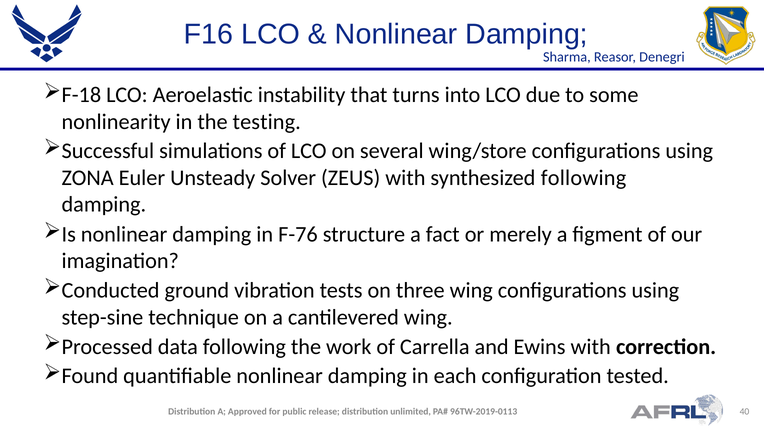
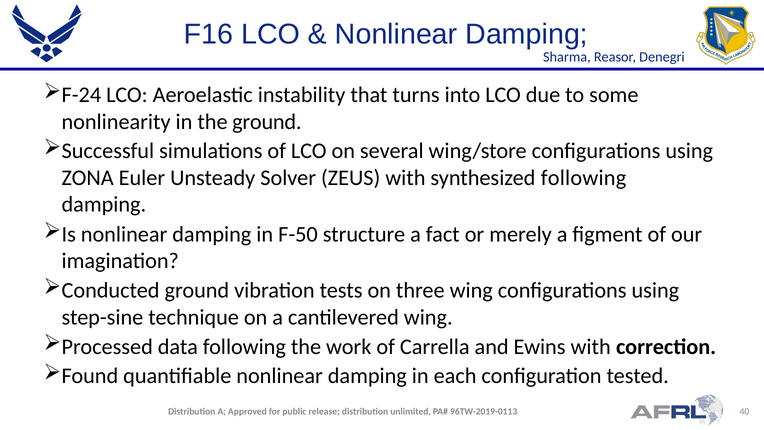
F-18: F-18 -> F-24 (81, 95)
the testing: testing -> ground (267, 122)
F-76: F-76 -> F-50 (298, 234)
